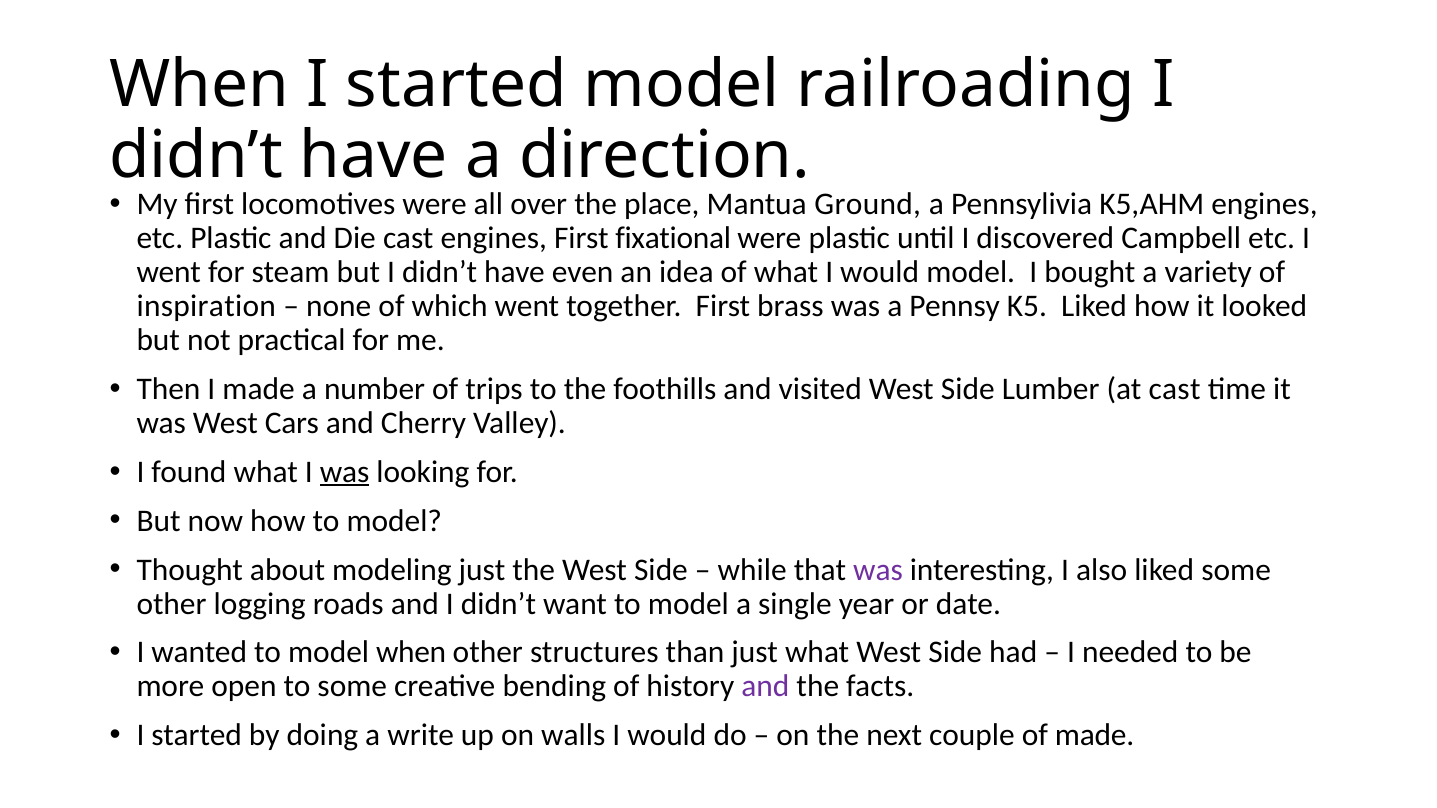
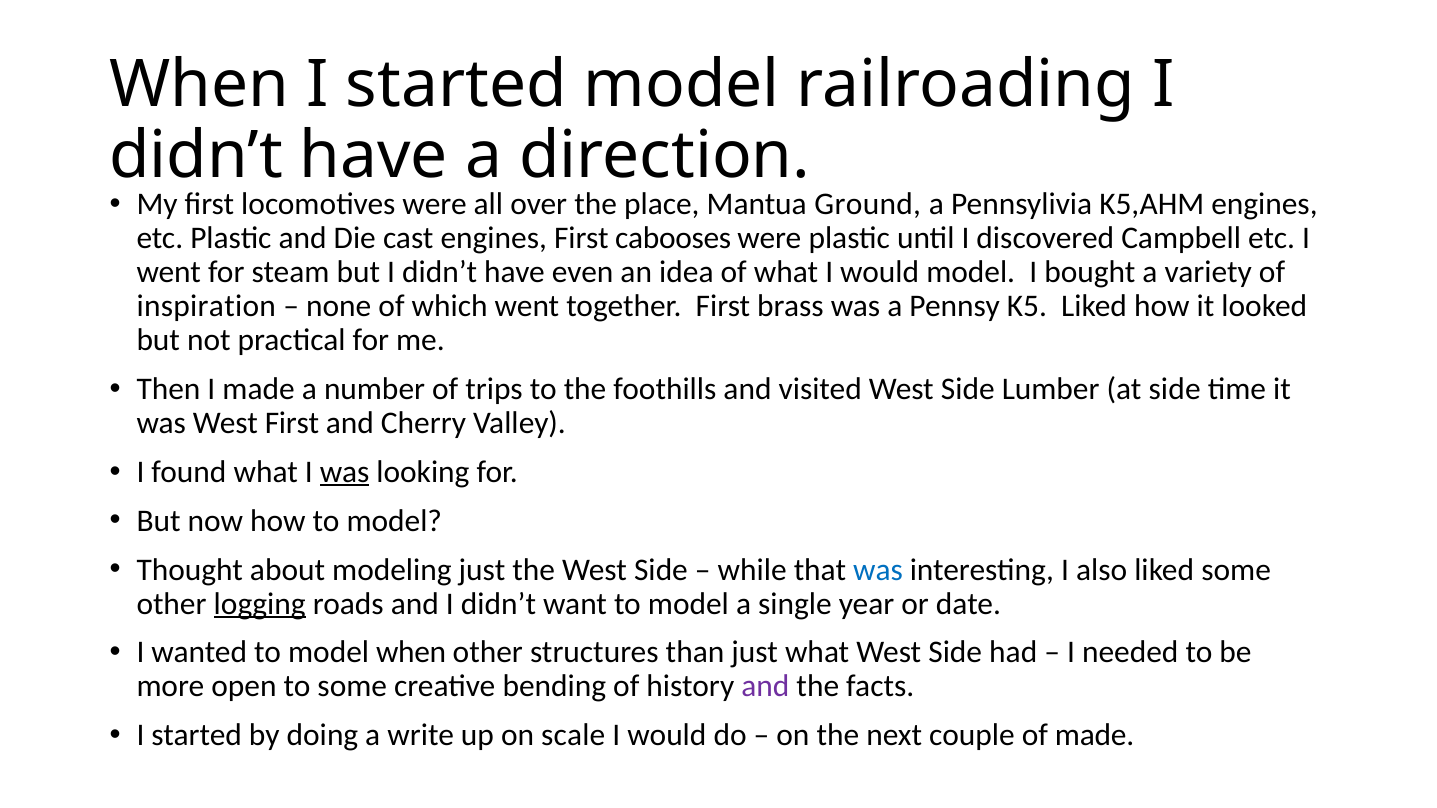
fixational: fixational -> cabooses (673, 238)
at cast: cast -> side (1175, 389)
West Cars: Cars -> First (292, 423)
was colour: purple -> blue (878, 570)
logging underline: none -> present (260, 604)
walls: walls -> scale (573, 736)
